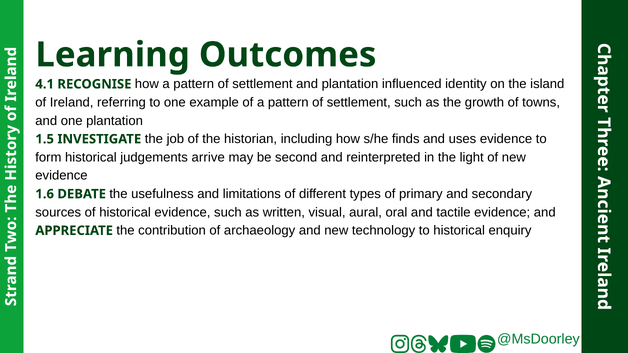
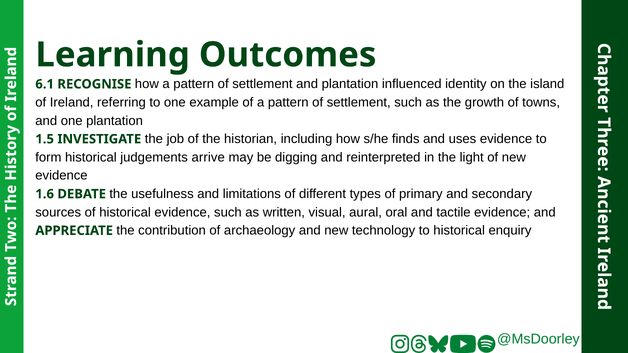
4.1: 4.1 -> 6.1 (45, 84)
second: second -> digging (296, 157)
